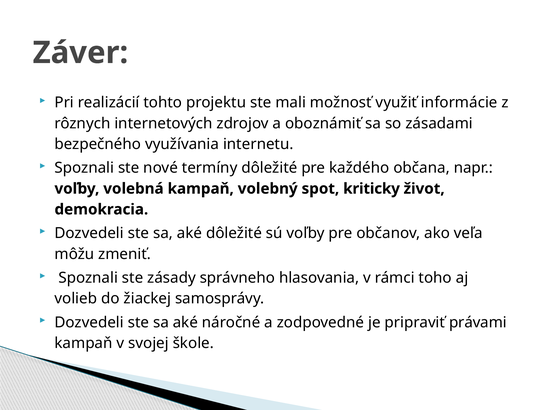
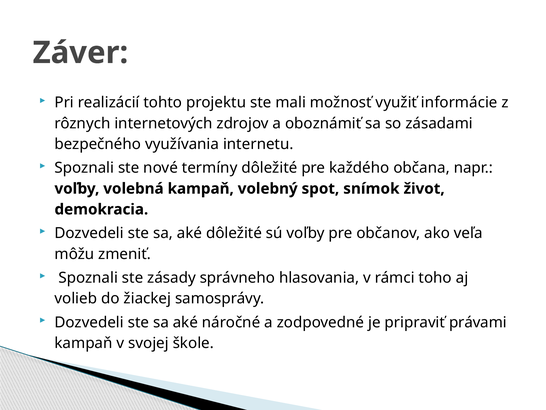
kriticky: kriticky -> snímok (371, 188)
